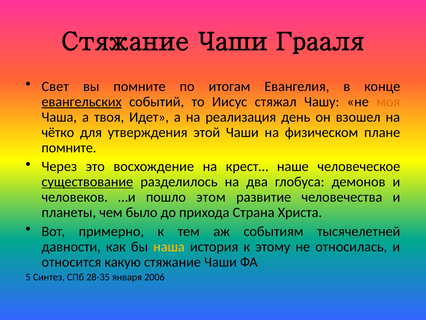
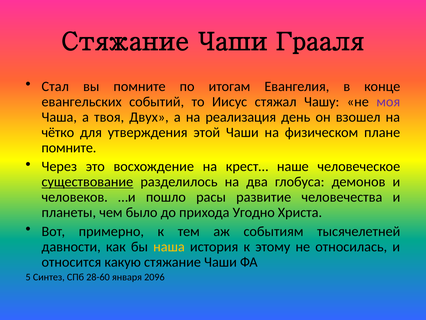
Свет: Свет -> Стал (55, 86)
евангельских underline: present -> none (82, 102)
моя colour: orange -> purple (388, 102)
Идет: Идет -> Двух (149, 117)
этом: этом -> расы (211, 197)
Страна: Страна -> Угодно (254, 212)
28-35: 28-35 -> 28-60 (98, 277)
2006: 2006 -> 2096 (154, 277)
